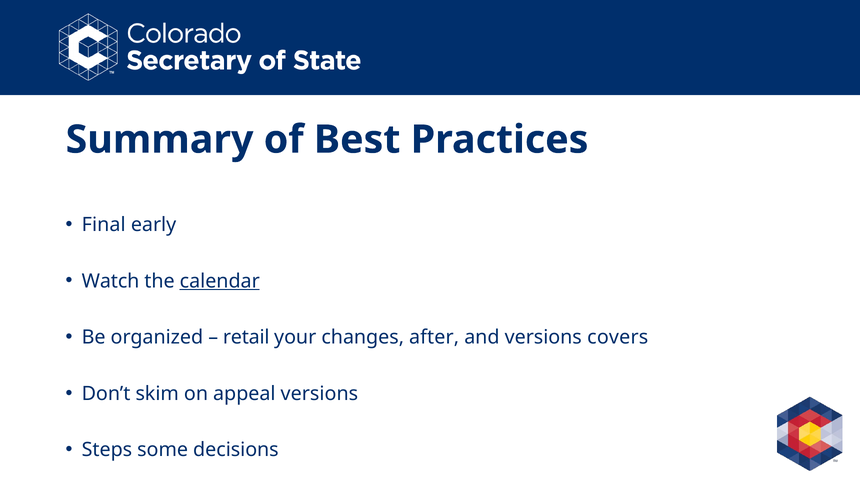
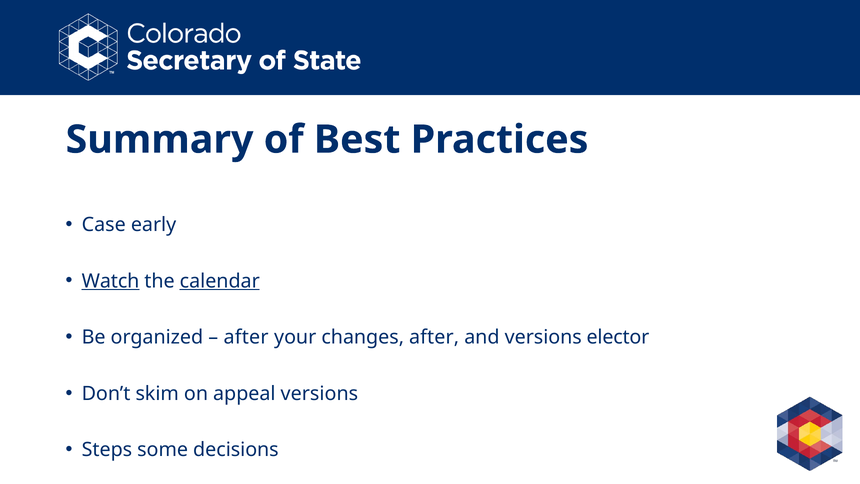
Final: Final -> Case (104, 225)
Watch underline: none -> present (111, 281)
retail: retail -> after (246, 337)
covers: covers -> elector (618, 337)
